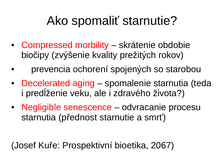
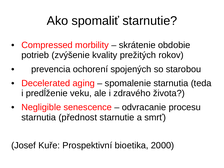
biočipy: biočipy -> potrieb (35, 55)
2067: 2067 -> 2000 (163, 146)
